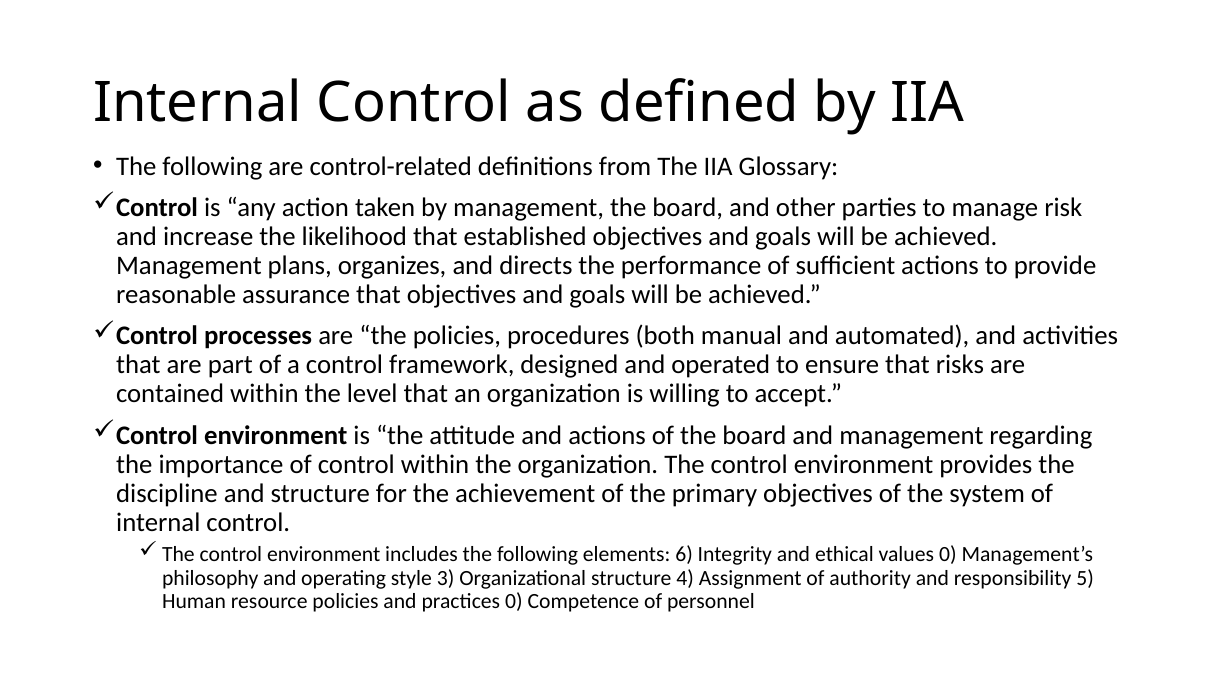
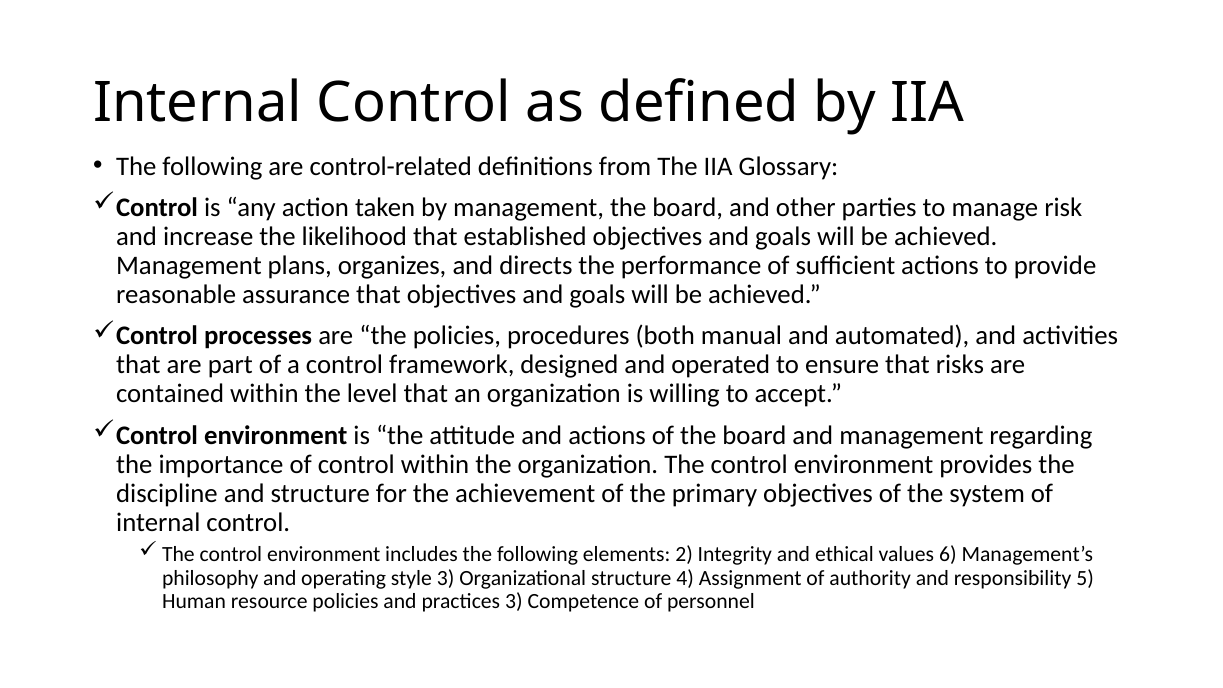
6: 6 -> 2 (684, 555)
values 0: 0 -> 6 (948, 555)
practices 0: 0 -> 3 (514, 602)
